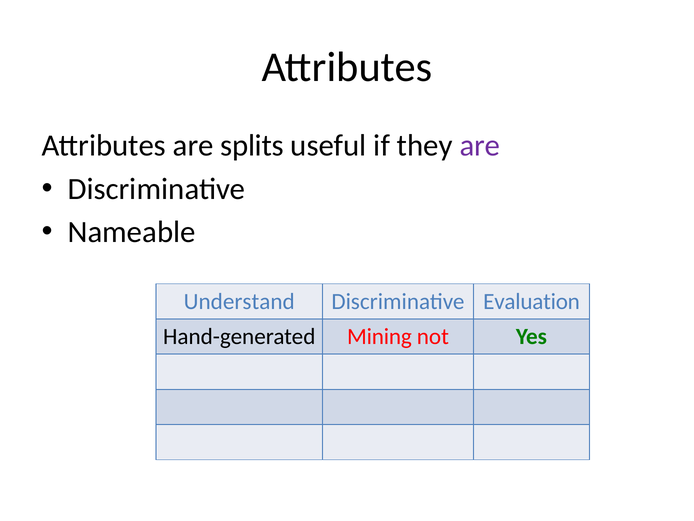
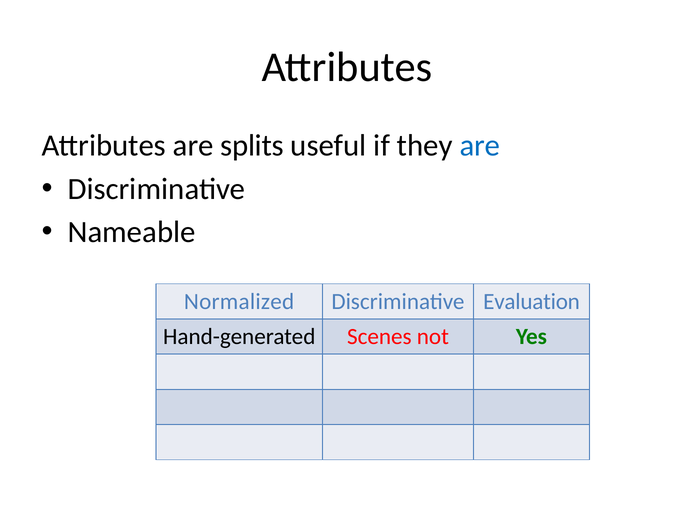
are colour: purple -> blue (480, 146)
Understand: Understand -> Normalized (239, 301)
Mining: Mining -> Scenes (379, 336)
